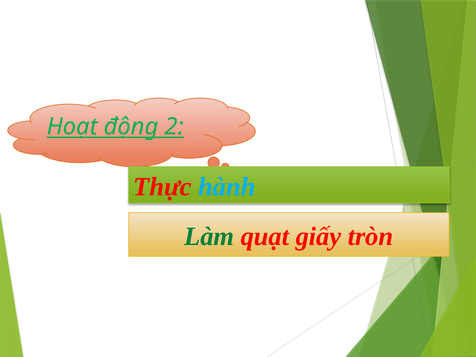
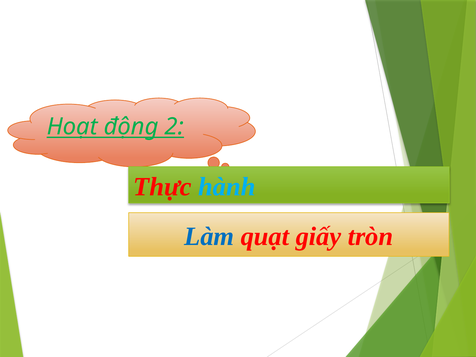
Làm colour: green -> blue (209, 236)
